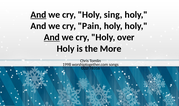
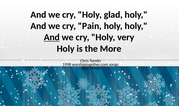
And underline: present -> none (38, 15)
sing: sing -> glad (113, 15)
over: over -> very (126, 37)
